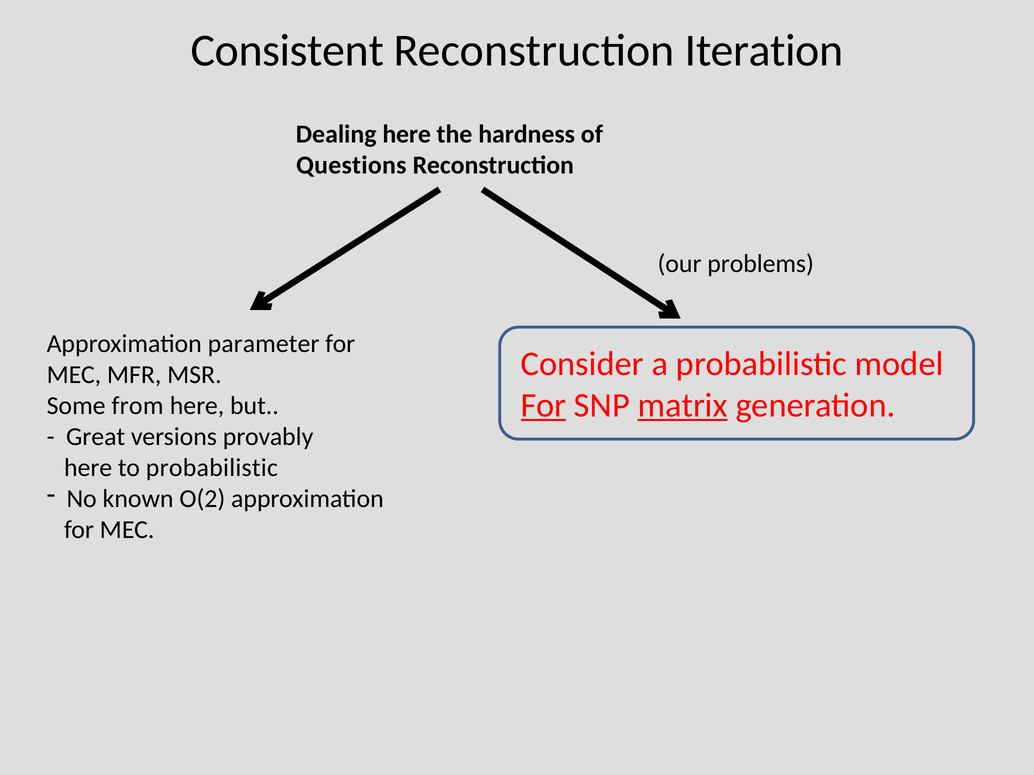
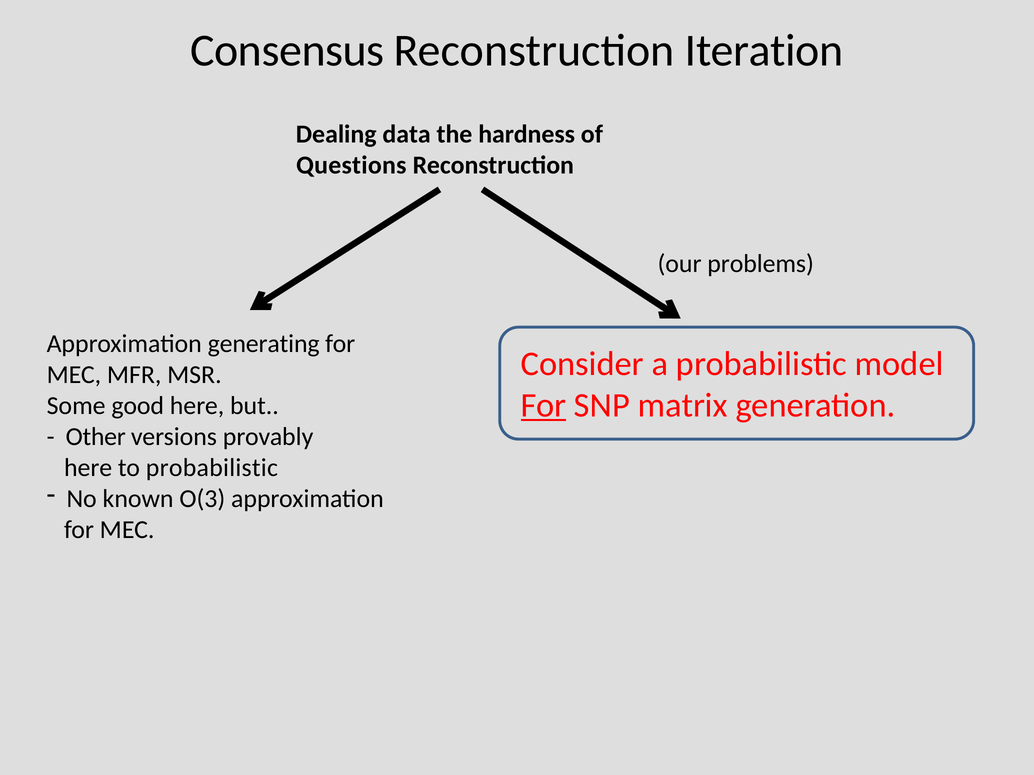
Consistent: Consistent -> Consensus (287, 51)
Dealing here: here -> data (407, 134)
parameter: parameter -> generating (264, 344)
matrix underline: present -> none (683, 406)
from: from -> good (138, 406)
Great: Great -> Other (96, 437)
O(2: O(2 -> O(3 (202, 499)
